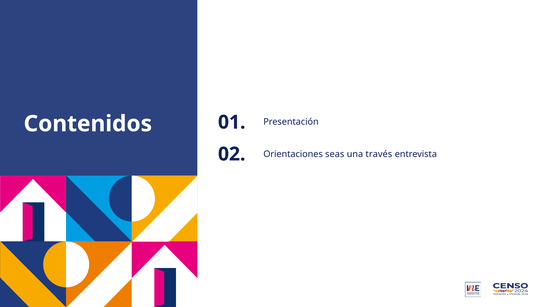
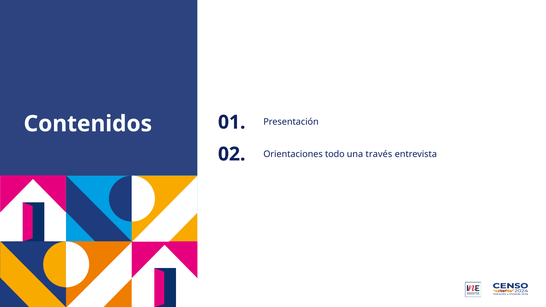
seas: seas -> todo (335, 154)
